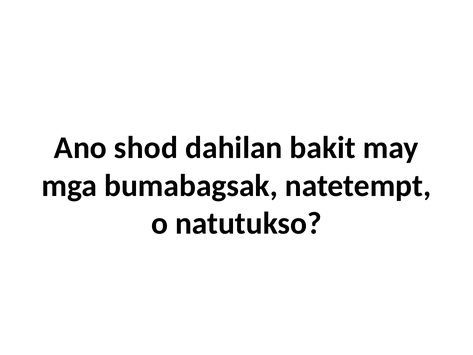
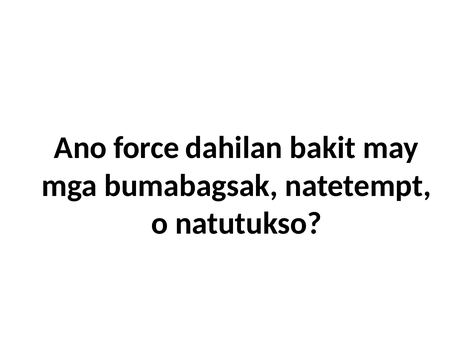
shod: shod -> force (146, 148)
